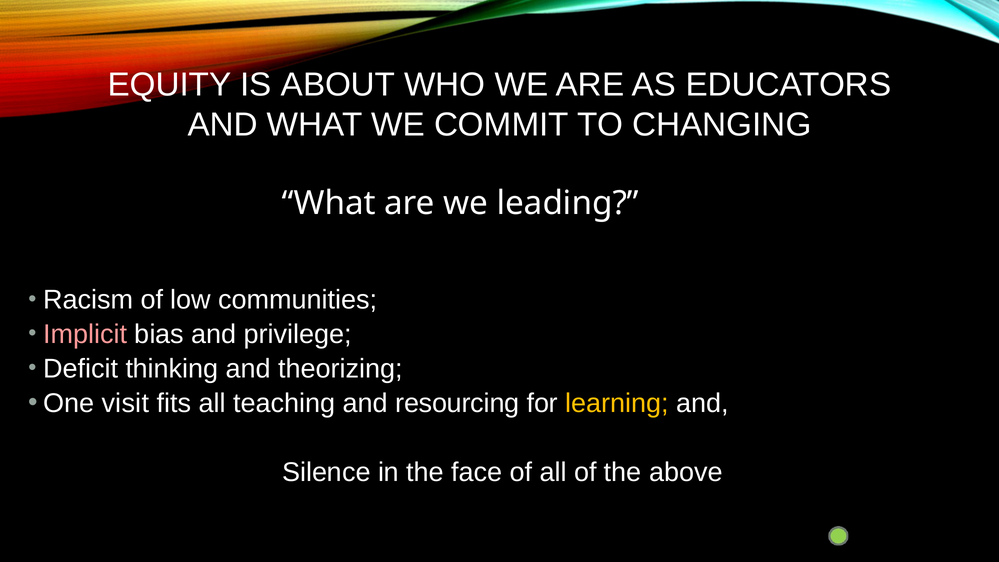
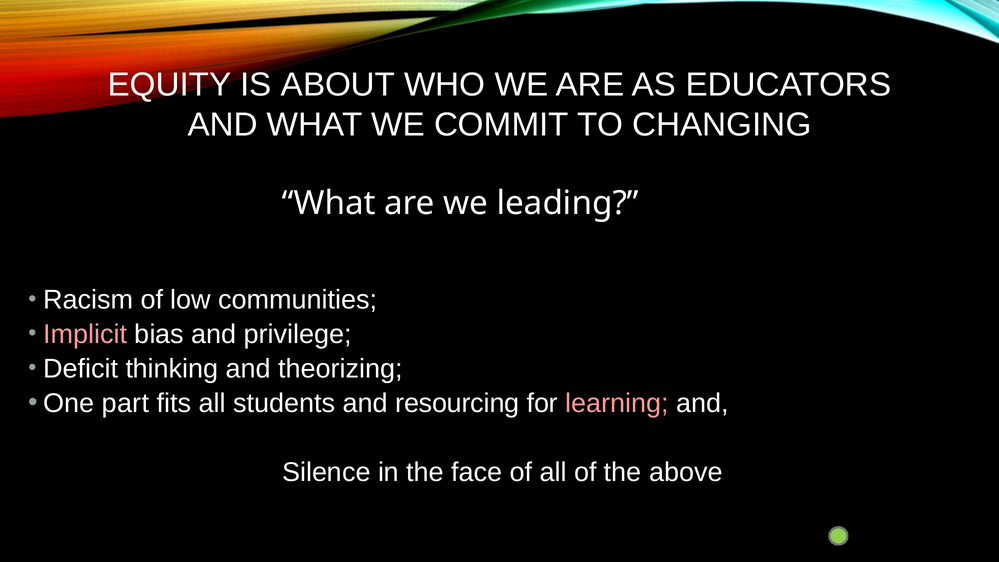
visit: visit -> part (125, 403)
teaching: teaching -> students (284, 403)
learning colour: yellow -> pink (617, 403)
